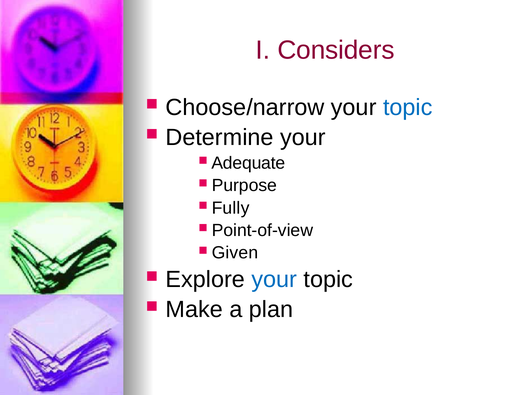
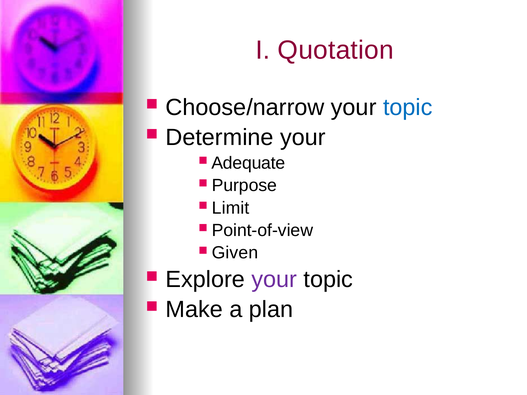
Considers: Considers -> Quotation (336, 50)
Fully: Fully -> Limit (231, 208)
your colour: blue -> purple (274, 280)
